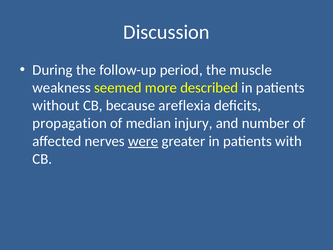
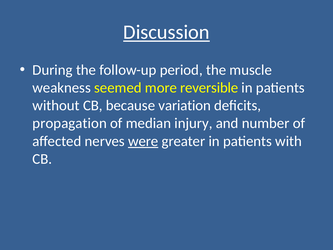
Discussion underline: none -> present (166, 32)
described: described -> reversible (209, 88)
areflexia: areflexia -> variation (185, 105)
